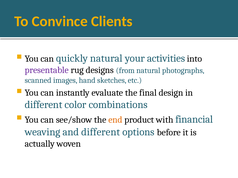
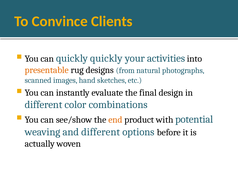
quickly natural: natural -> quickly (106, 58)
presentable colour: purple -> orange (47, 70)
financial: financial -> potential (194, 120)
